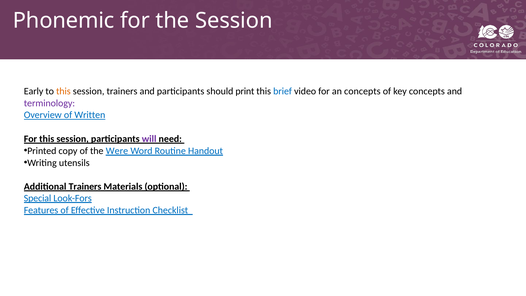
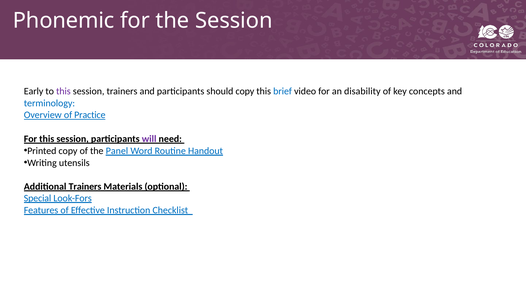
this colour: orange -> purple (63, 91)
should print: print -> copy (245, 91)
an concepts: concepts -> disability (362, 91)
terminology colour: purple -> blue (49, 103)
Written: Written -> Practice (90, 115)
Were: Were -> Panel (117, 151)
